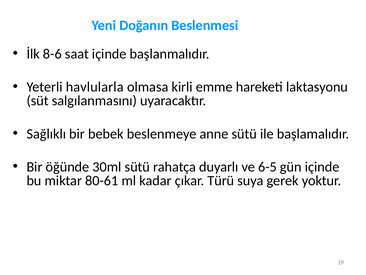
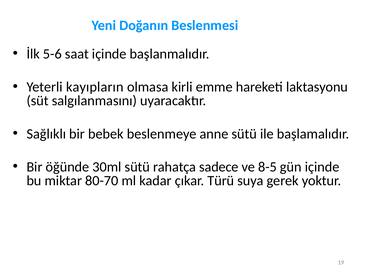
8-6: 8-6 -> 5-6 (52, 54)
havlularla: havlularla -> kayıpların (95, 87)
duyarlı: duyarlı -> sadece (219, 167)
6-5: 6-5 -> 8-5 (267, 167)
80-61: 80-61 -> 80-70 (102, 180)
